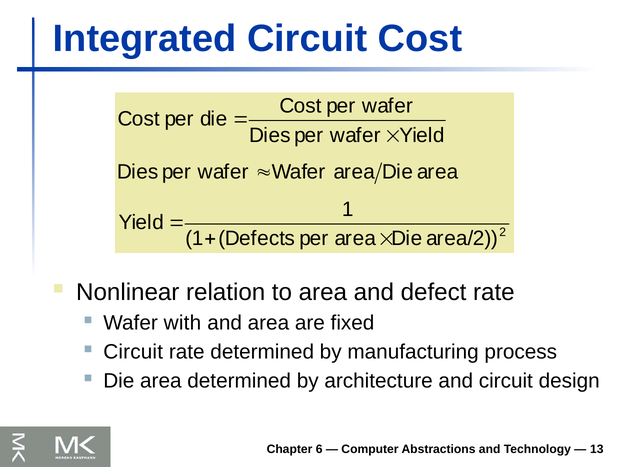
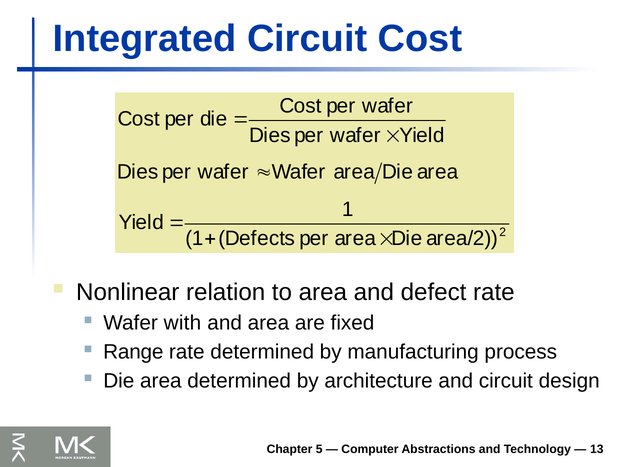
Circuit: Circuit -> Range (133, 352)
6: 6 -> 5 (319, 449)
